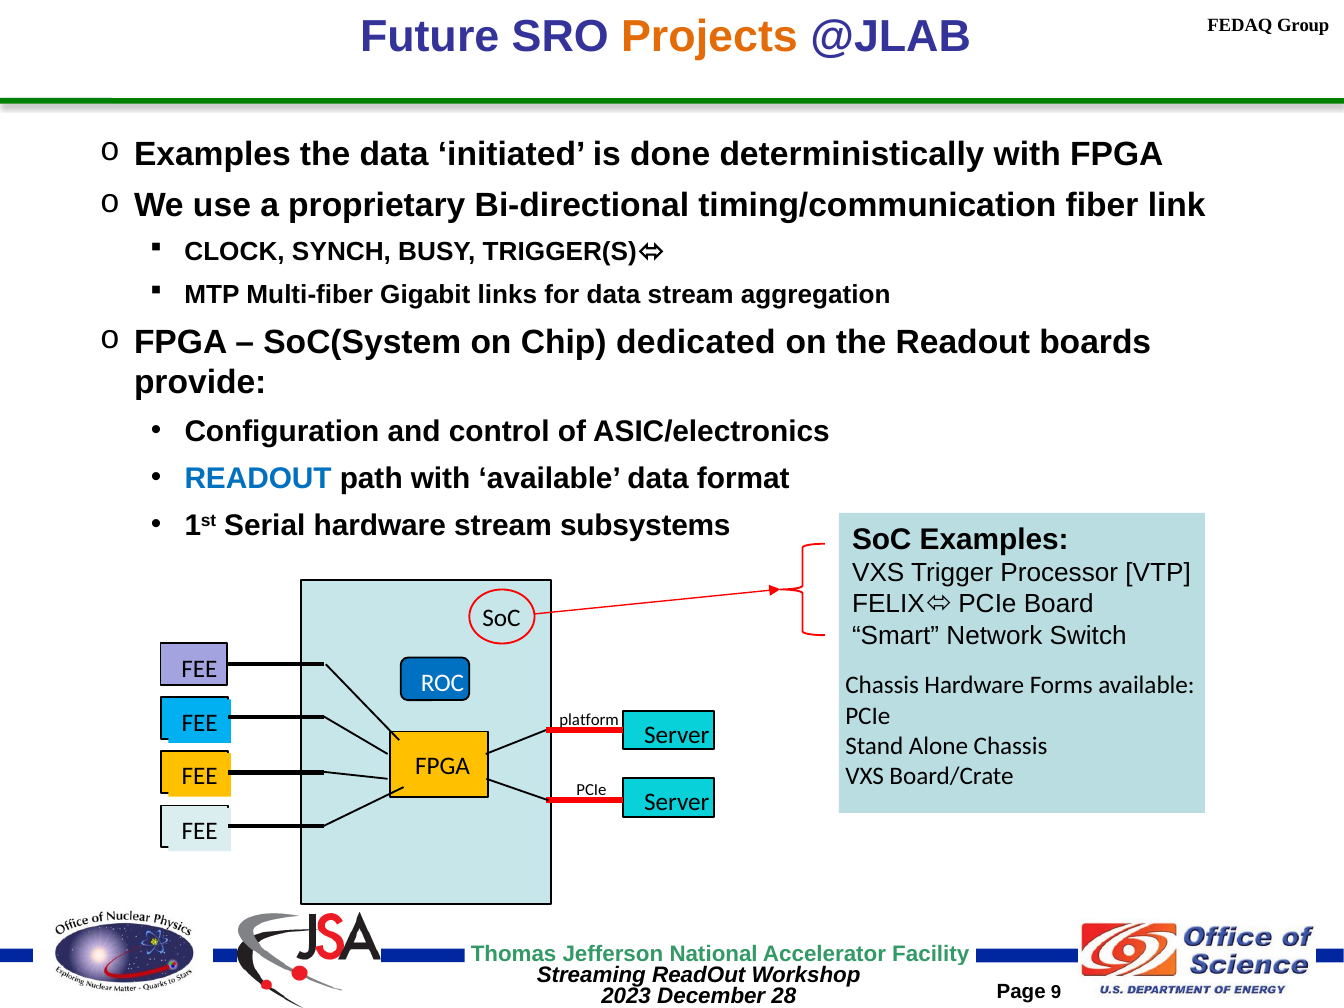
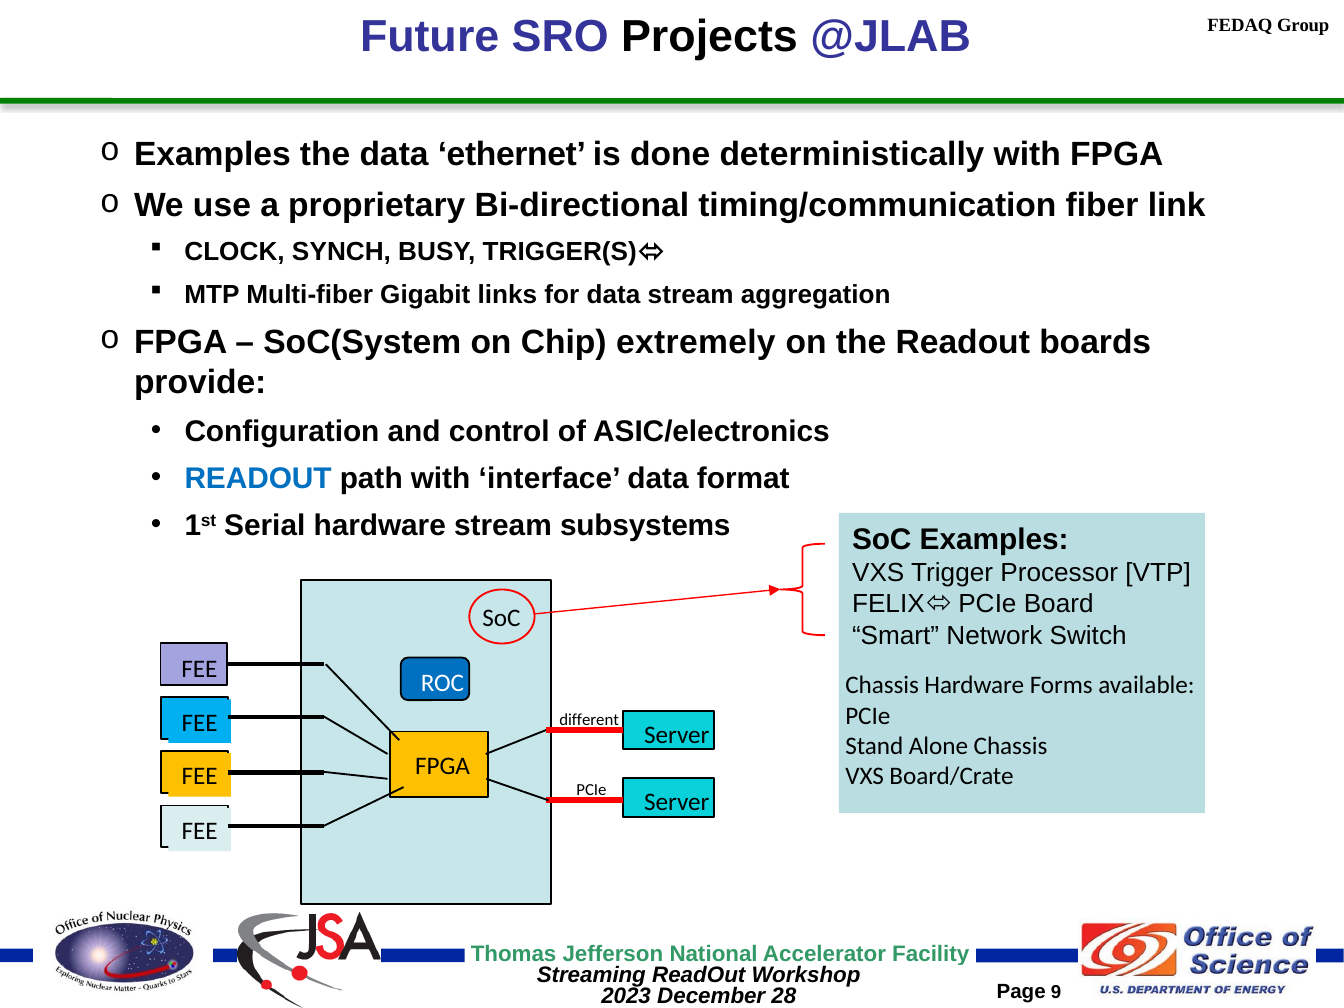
Projects colour: orange -> black (709, 37)
initiated: initiated -> ethernet (512, 154)
dedicated: dedicated -> extremely (696, 342)
with available: available -> interface (550, 479)
platform: platform -> different (589, 720)
